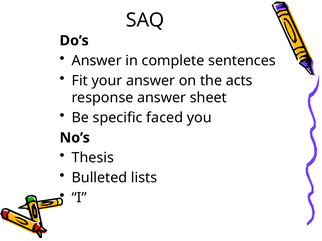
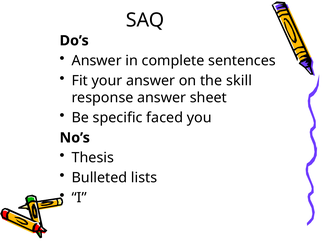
acts: acts -> skill (239, 81)
